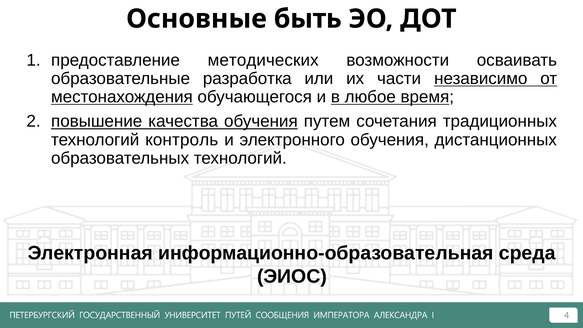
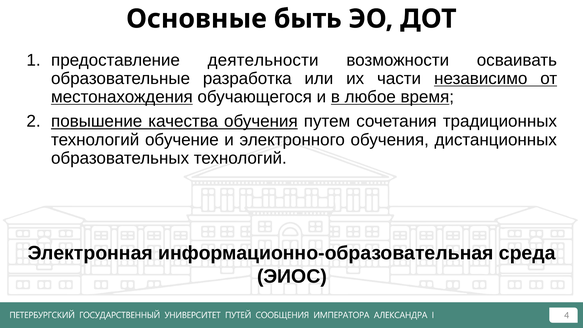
методических: методических -> деятельности (263, 60)
контроль: контроль -> обучение (182, 140)
